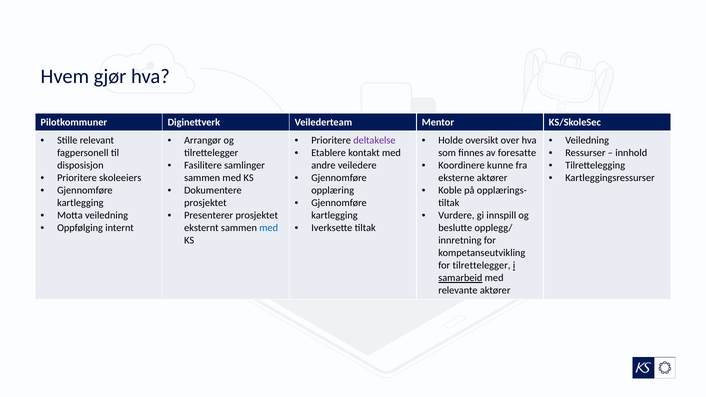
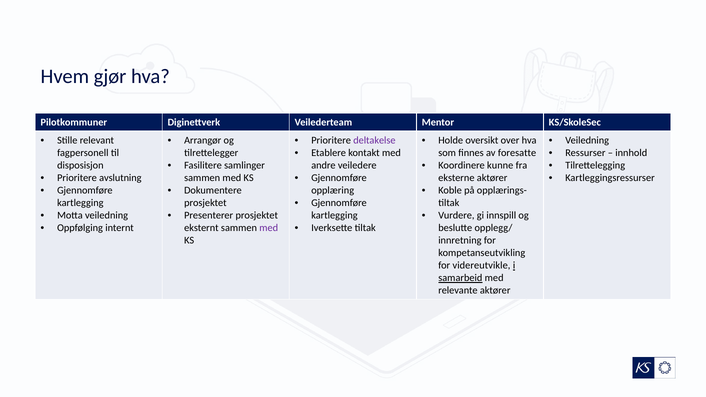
skoleeiers: skoleeiers -> avslutning (120, 178)
med colour: blue -> purple (269, 228)
for tilrettelegger: tilrettelegger -> videreutvikle (482, 266)
